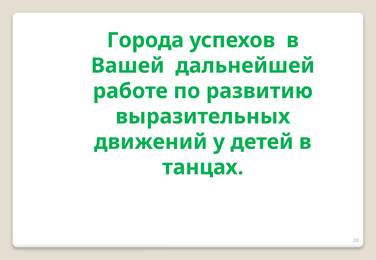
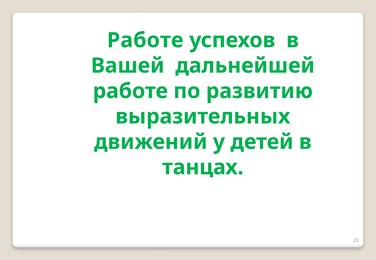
Города: Города -> Работе (145, 40)
